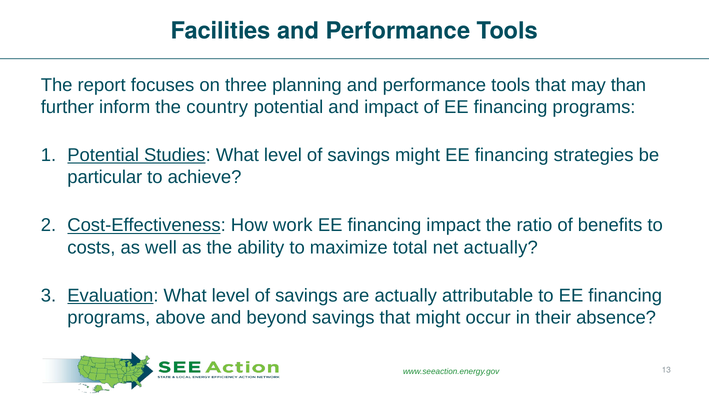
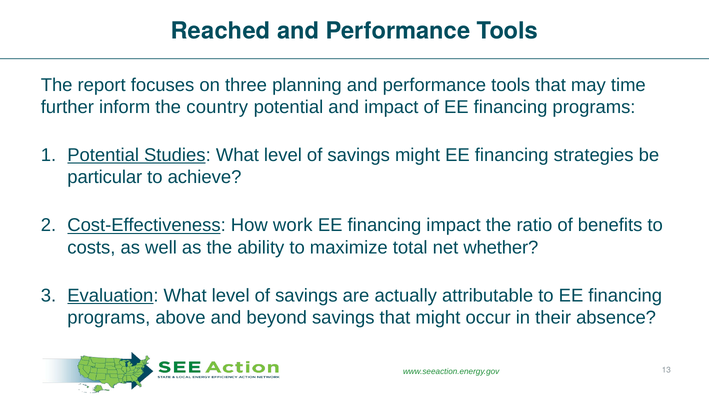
Facilities: Facilities -> Reached (220, 31)
than: than -> time (628, 85)
net actually: actually -> whether (501, 247)
